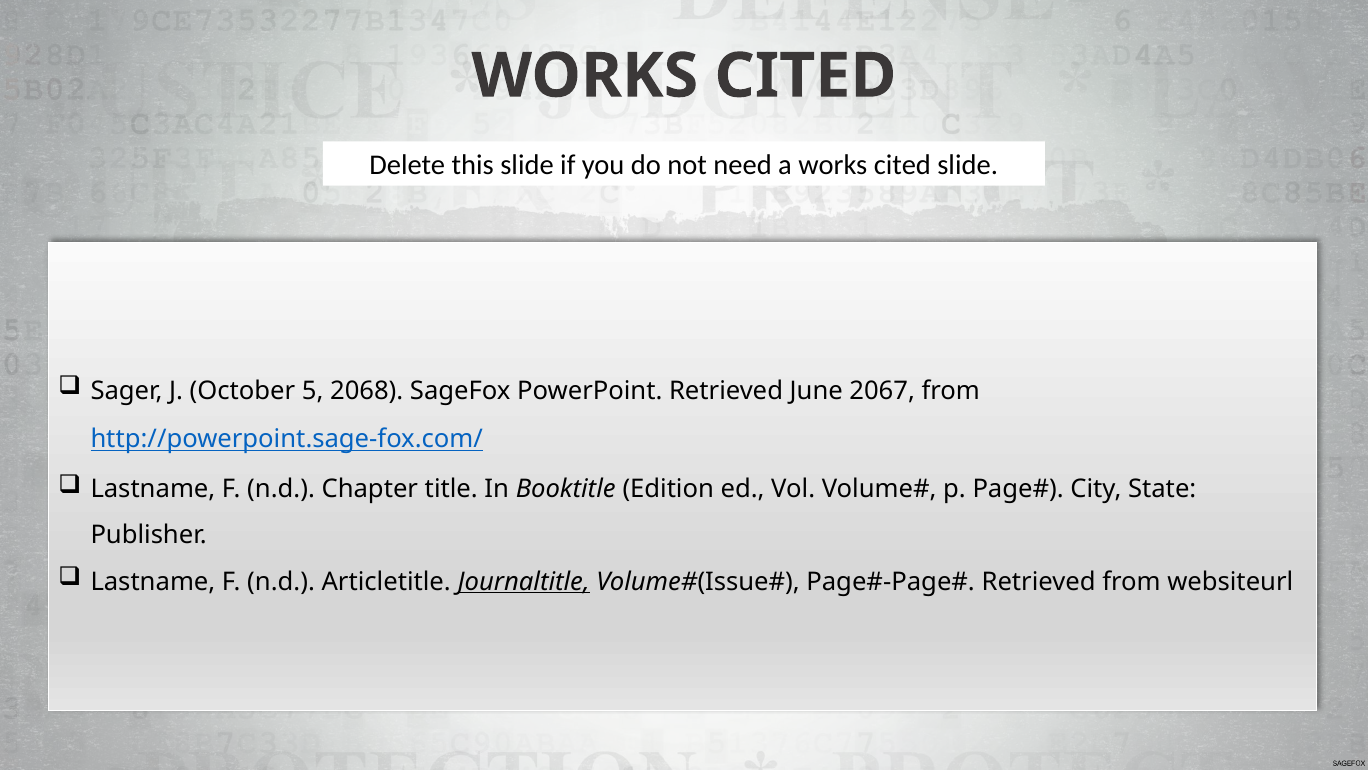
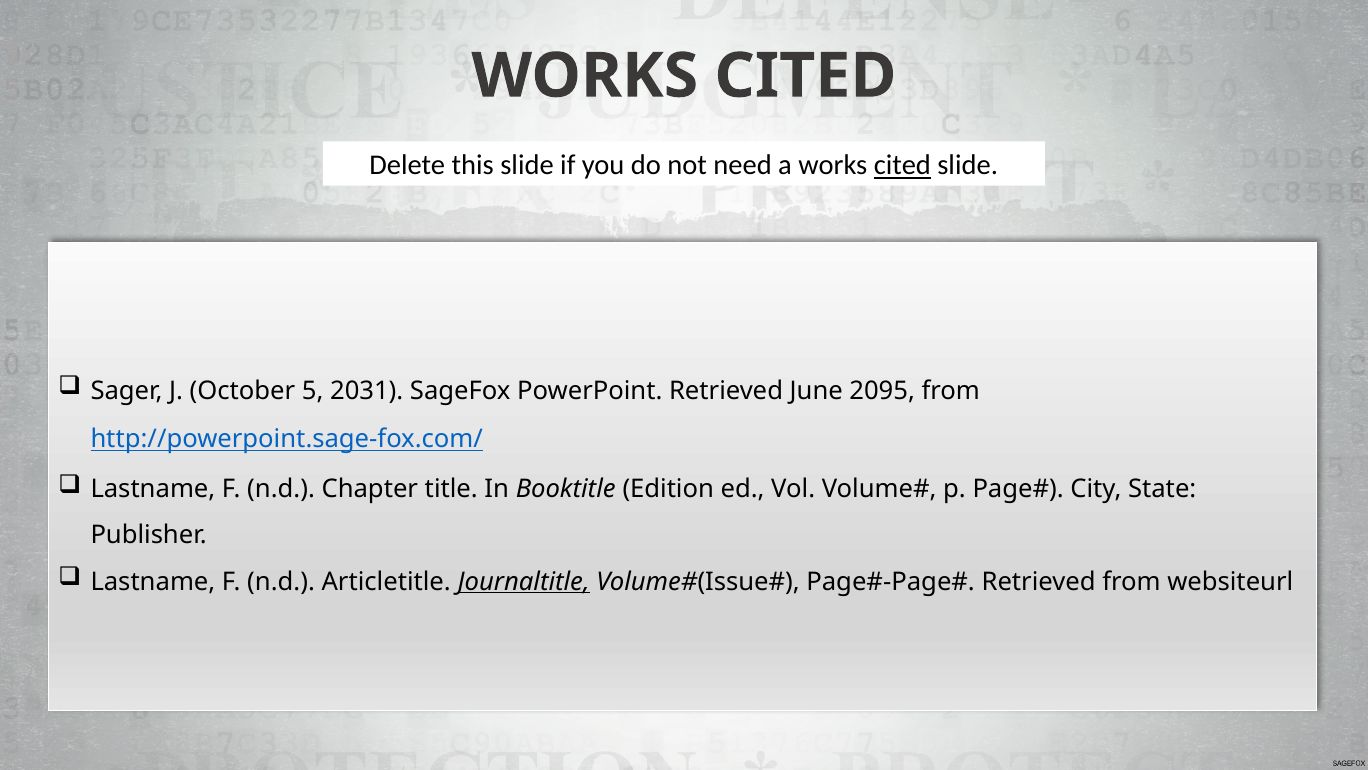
cited underline: none -> present (902, 165)
2068: 2068 -> 2031 (367, 390)
2067: 2067 -> 2095 (882, 390)
